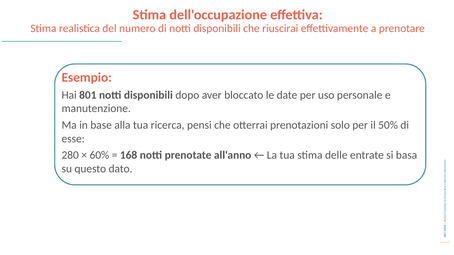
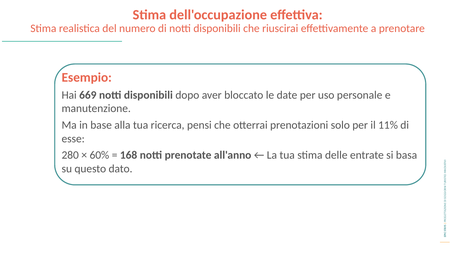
801: 801 -> 669 (88, 95)
50%: 50% -> 11% (388, 125)
